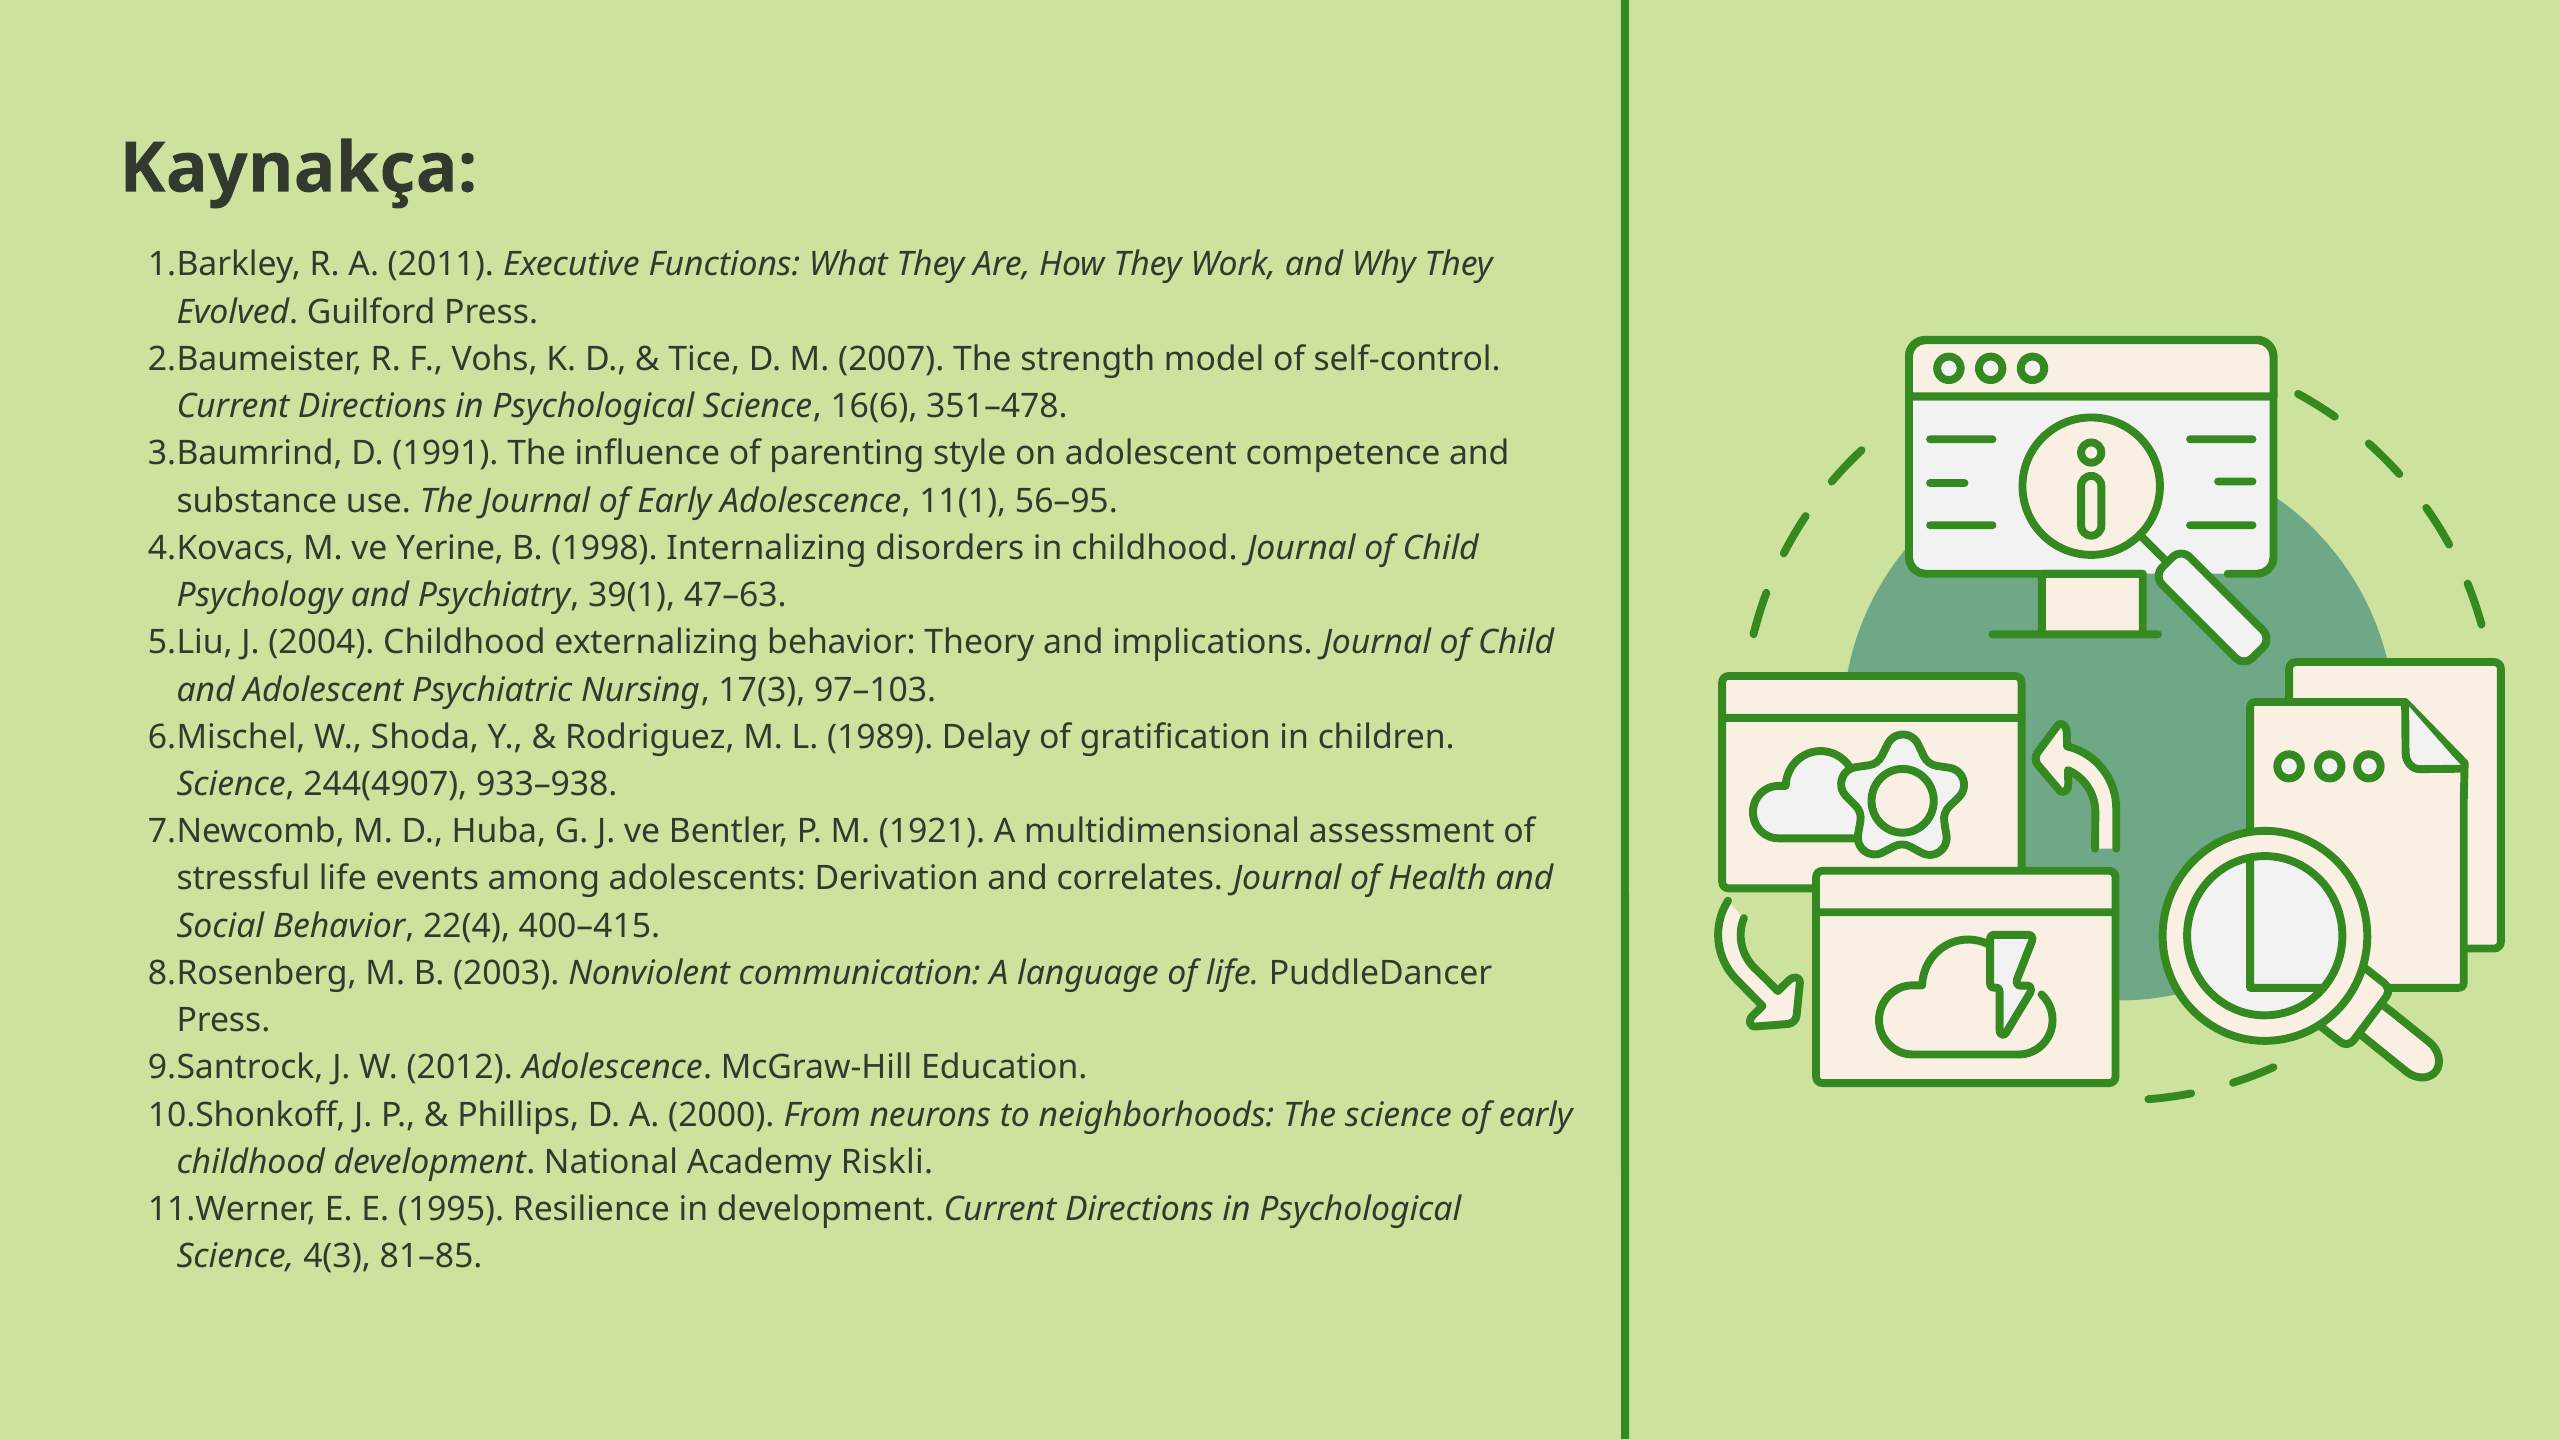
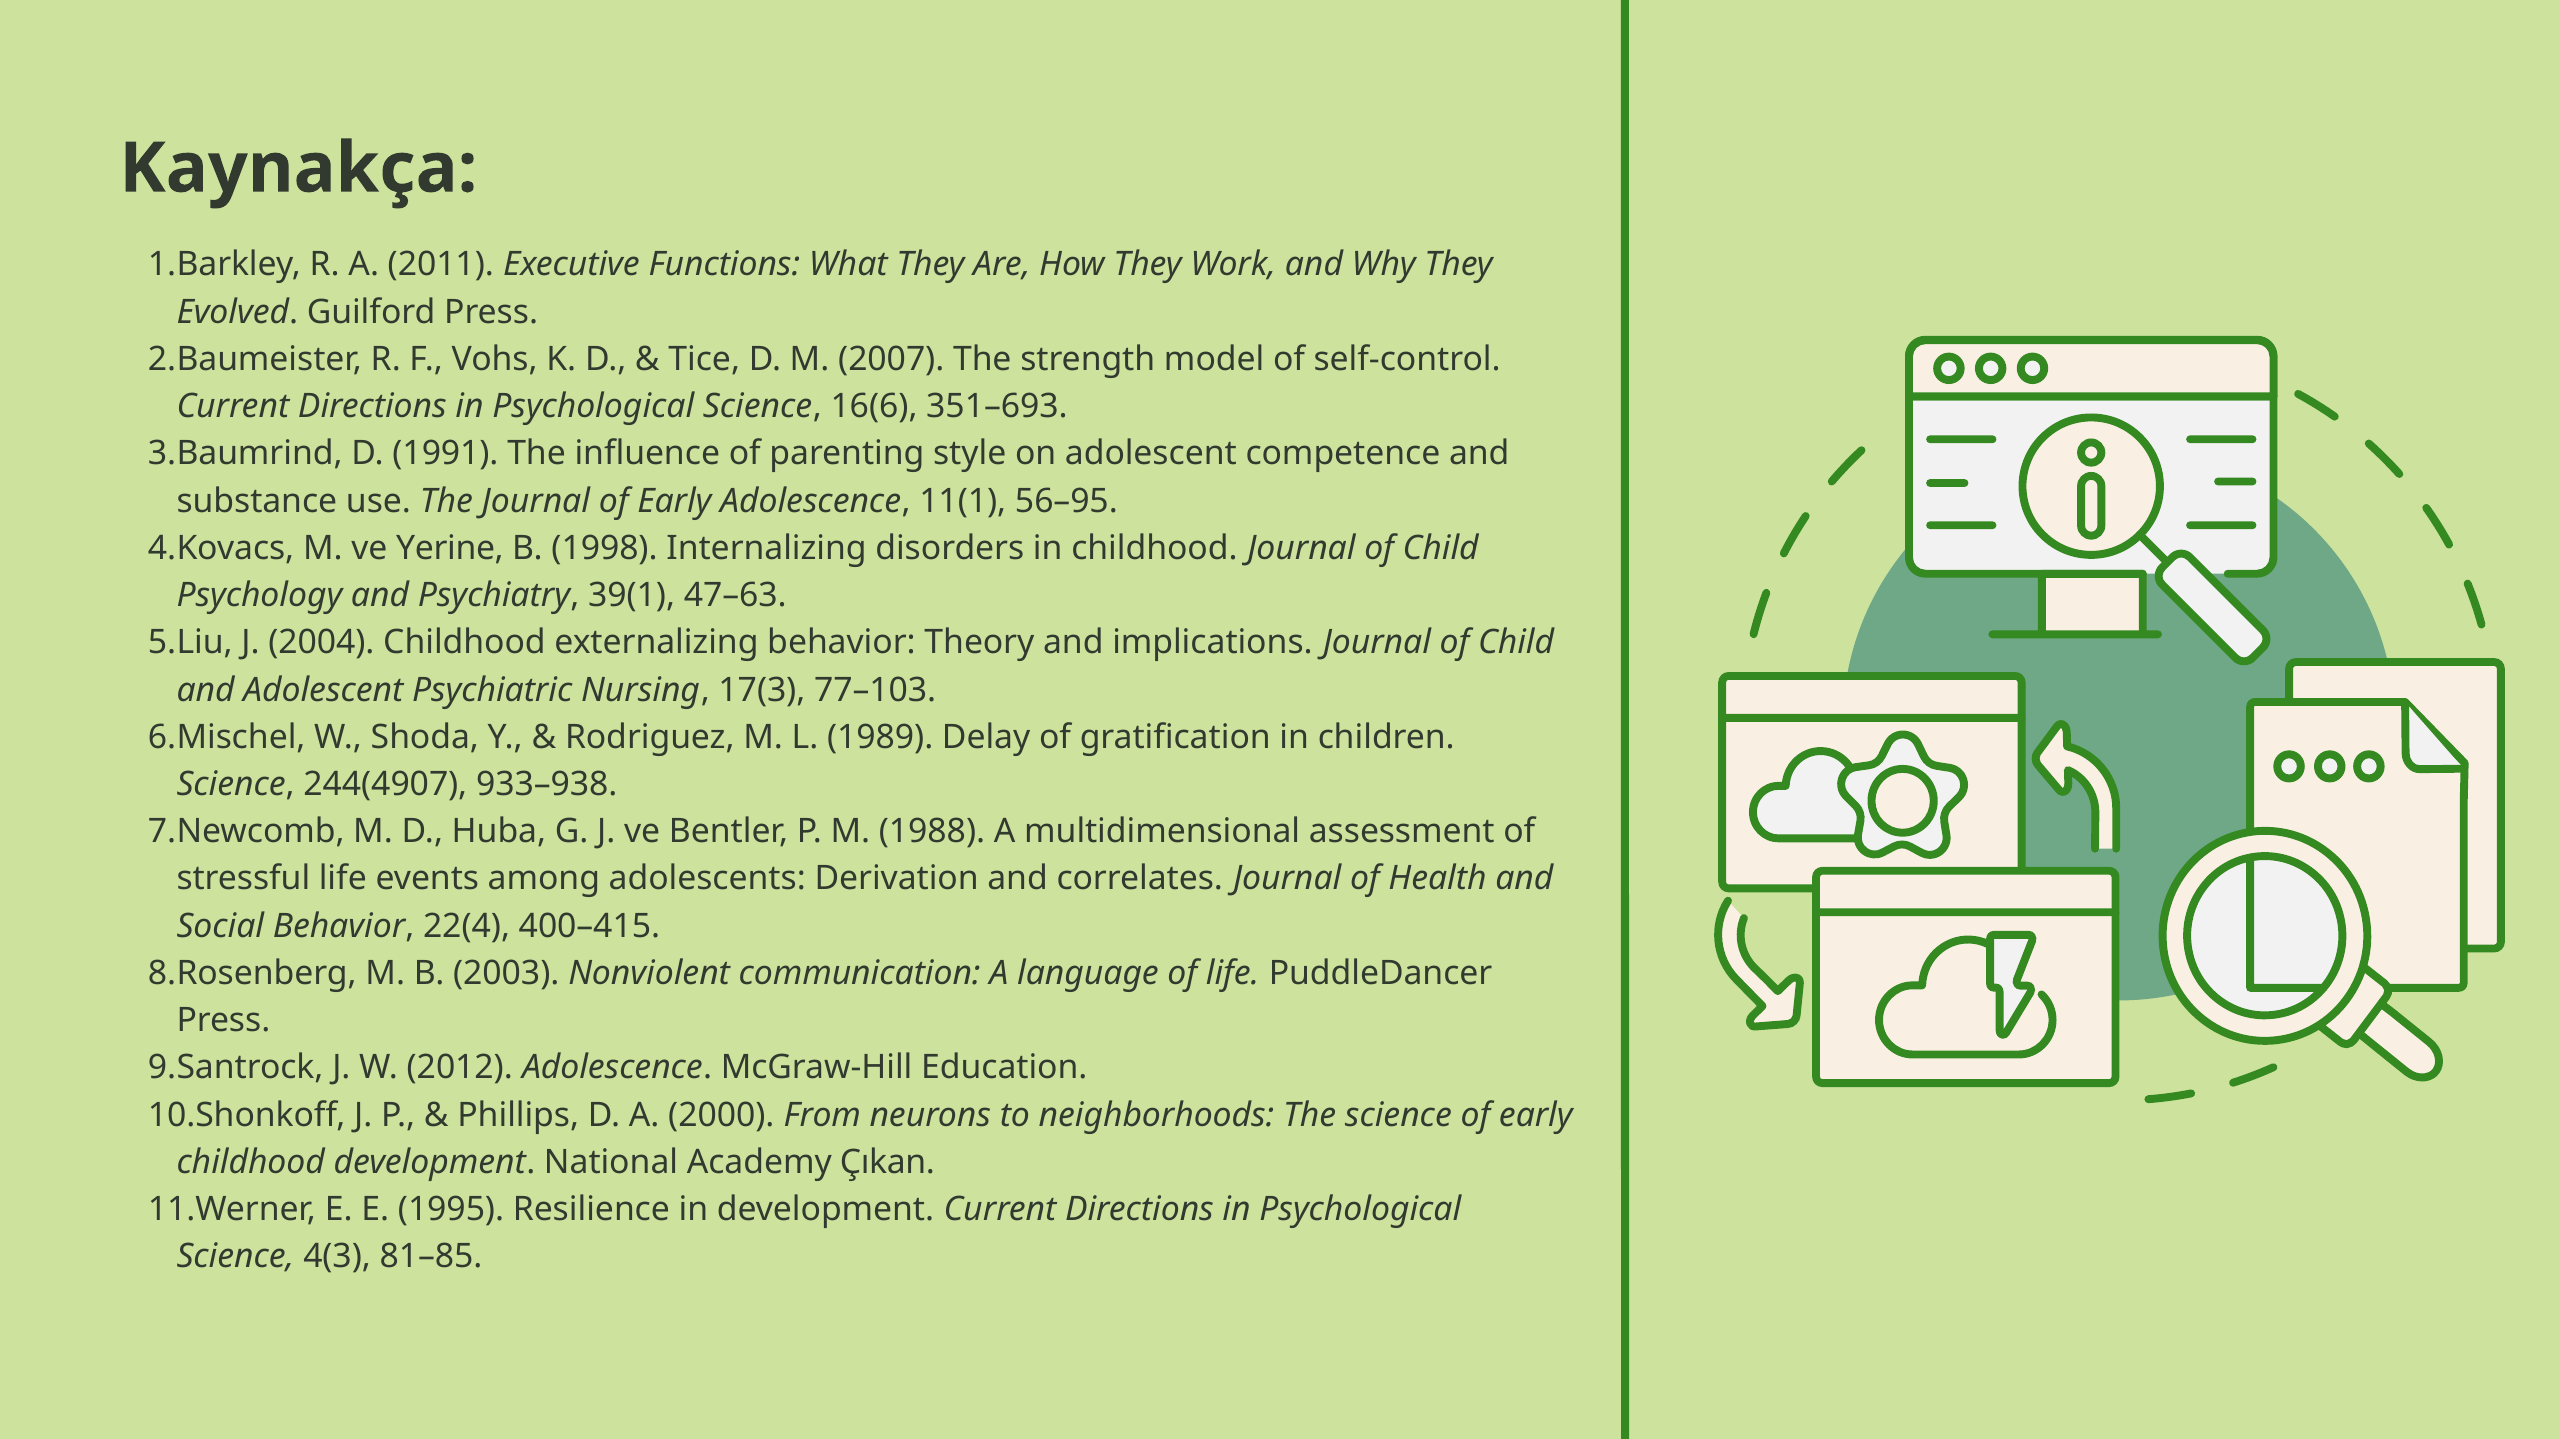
351–478: 351–478 -> 351–693 (997, 407)
97–103: 97–103 -> 77–103 (875, 690)
1921: 1921 -> 1988 (932, 832)
Riskli: Riskli -> Çıkan (887, 1163)
